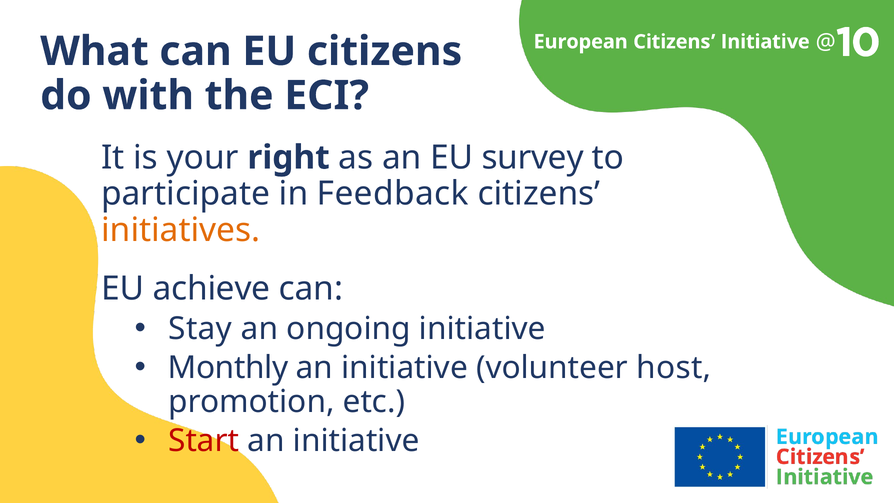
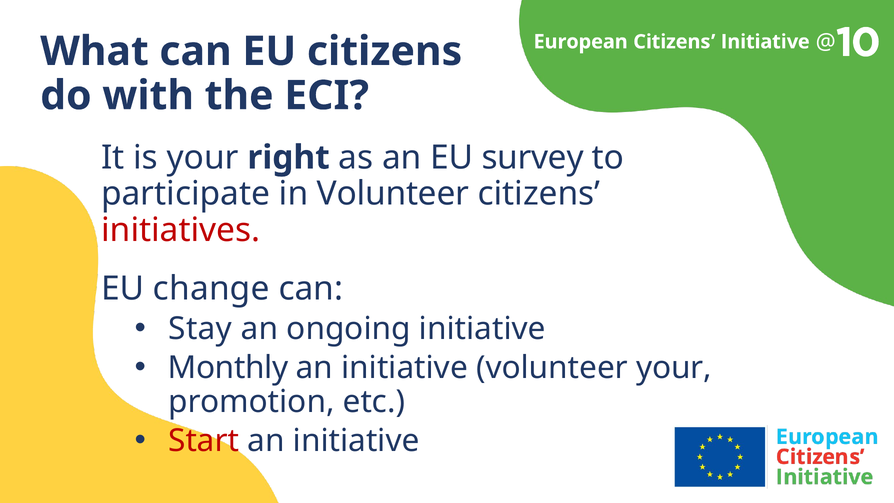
in Feedback: Feedback -> Volunteer (393, 194)
initiatives colour: orange -> red (181, 230)
achieve: achieve -> change (211, 289)
volunteer host: host -> your (674, 368)
